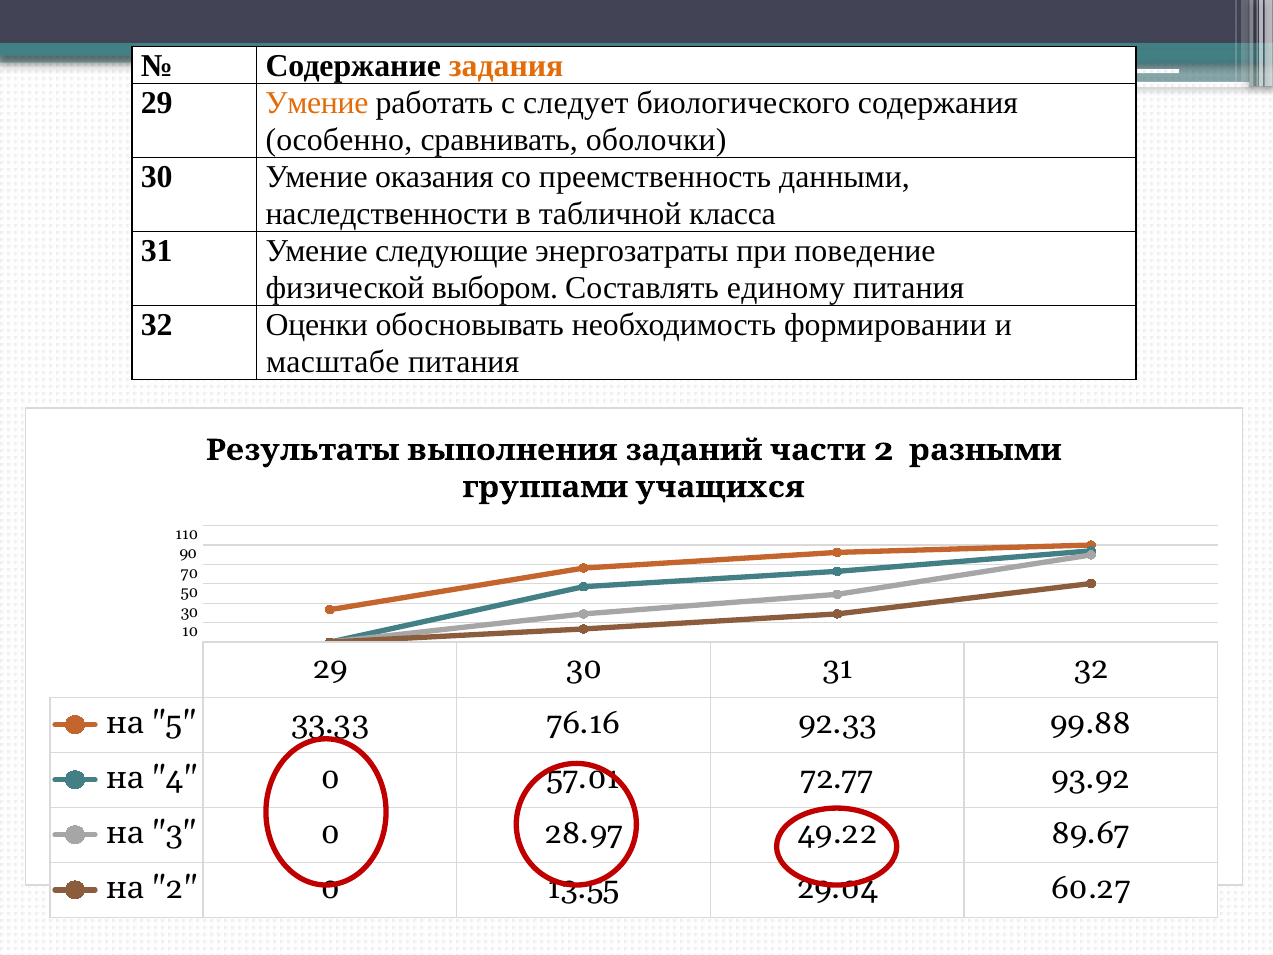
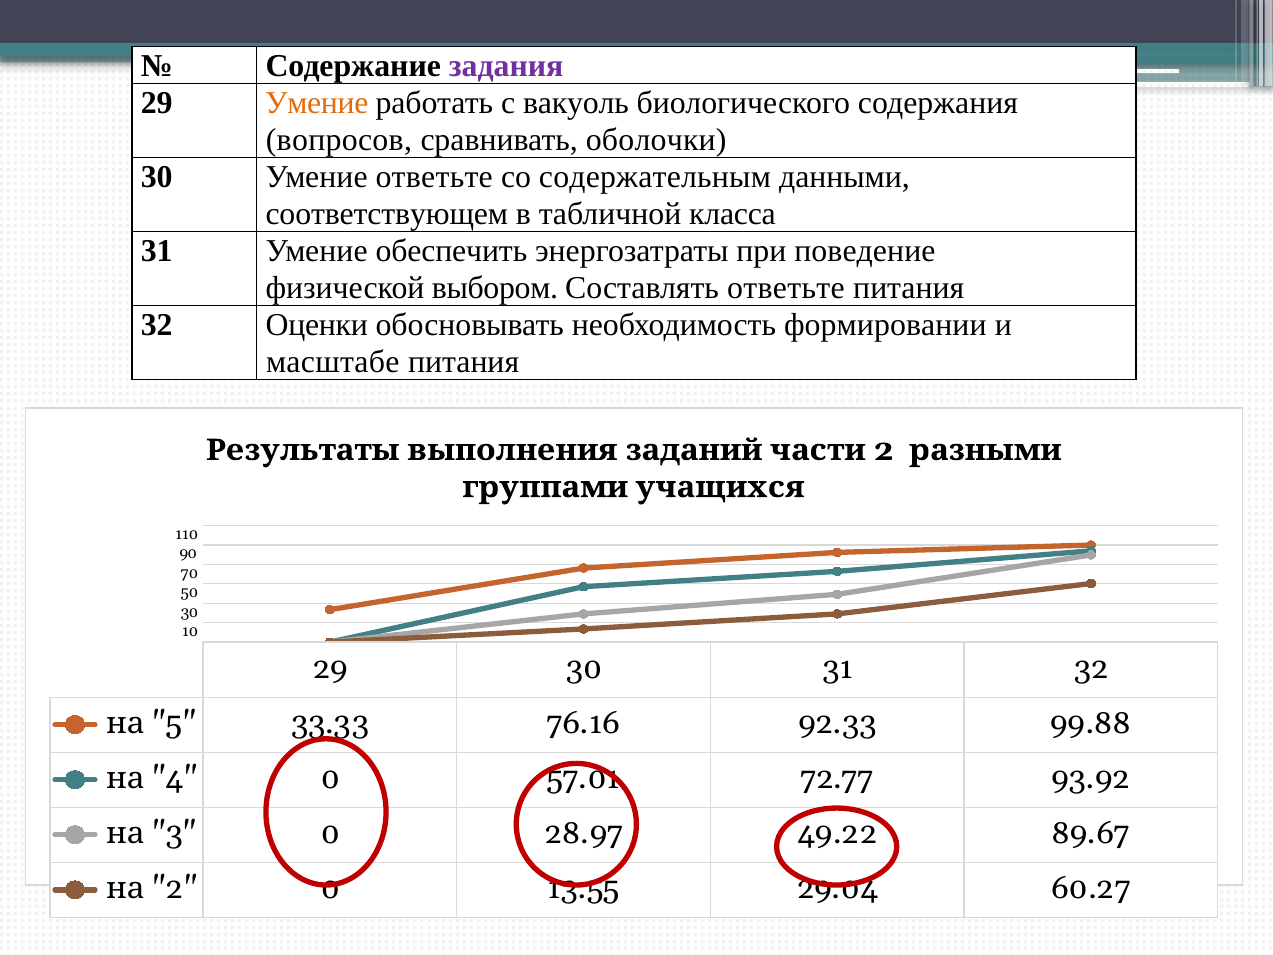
задания colour: orange -> purple (506, 66)
следует: следует -> вакуоль (576, 103)
особенно: особенно -> вопросов (339, 140)
Умение оказания: оказания -> ответьте (434, 177)
преемственность: преемственность -> содержательным (655, 177)
наследственности: наследственности -> соответствующем (387, 214)
следующие: следующие -> обеспечить (451, 251)
Составлять единому: единому -> ответьте (786, 288)
